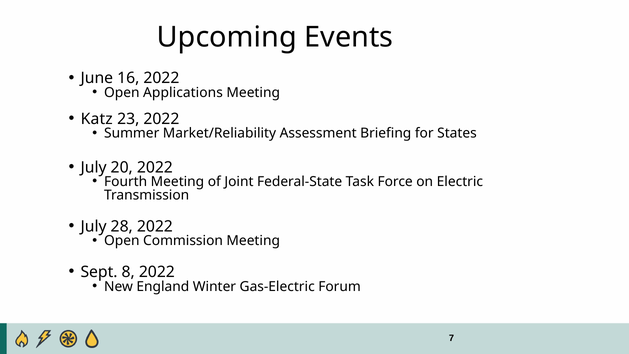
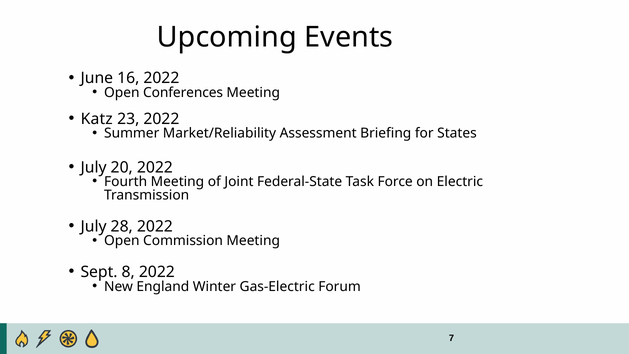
Applications: Applications -> Conferences (183, 93)
